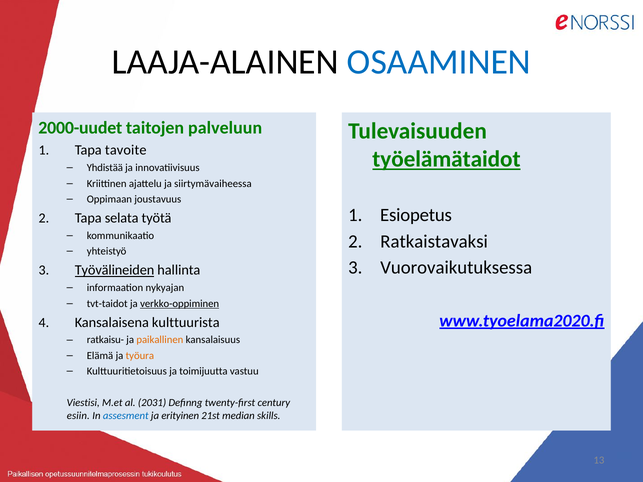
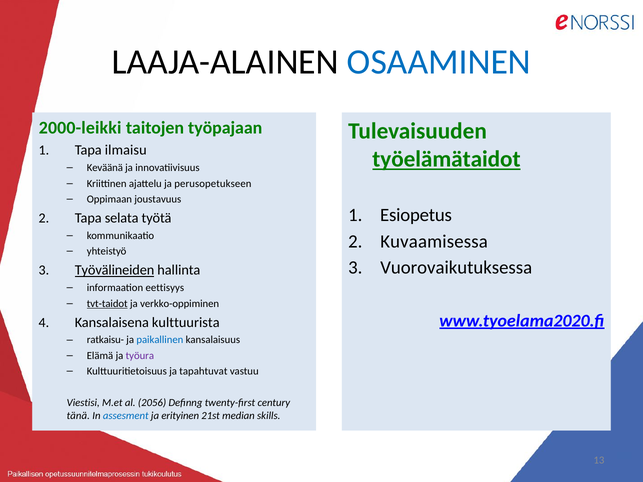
2000-uudet: 2000-uudet -> 2000-leikki (80, 128)
palveluun: palveluun -> työpajaan (225, 128)
tavoite: tavoite -> ilmaisu (126, 150)
Yhdistää: Yhdistää -> Keväänä (105, 168)
siirtymävaiheessa: siirtymävaiheessa -> perusopetukseen (213, 184)
Ratkaistavaksi: Ratkaistavaksi -> Kuvaamisessa (434, 242)
nykyajan: nykyajan -> eettisyys (165, 288)
tvt-taidot underline: none -> present (107, 304)
verkko-oppiminen underline: present -> none (180, 304)
paikallinen colour: orange -> blue (160, 340)
työura colour: orange -> purple (140, 356)
toimijuutta: toimijuutta -> tapahtuvat (203, 372)
2031: 2031 -> 2056 (152, 403)
esiin: esiin -> tänä (78, 416)
